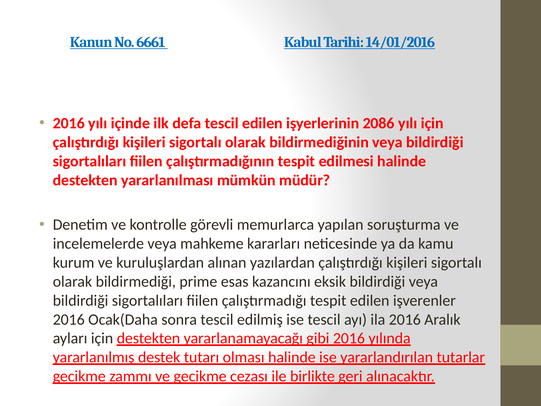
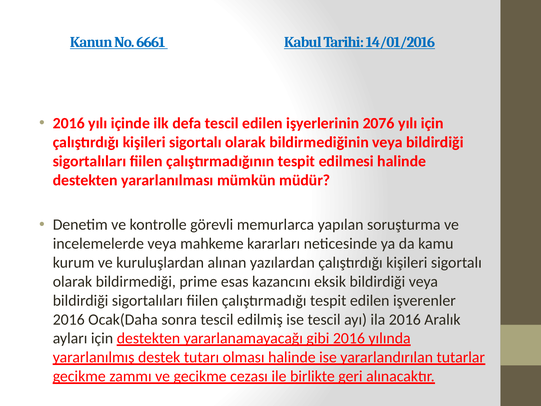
2086: 2086 -> 2076 (379, 123)
